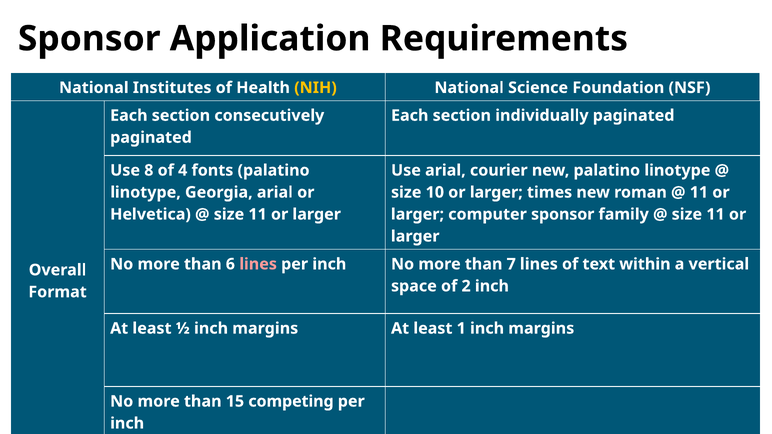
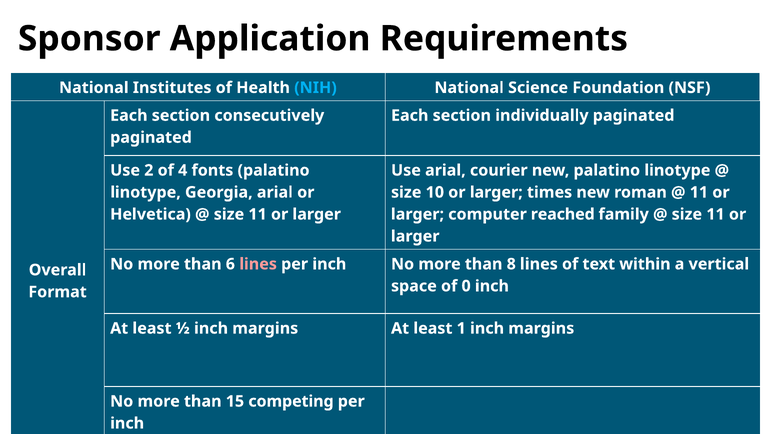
NIH colour: yellow -> light blue (315, 88)
8: 8 -> 2 (149, 170)
computer sponsor: sponsor -> reached (563, 214)
7: 7 -> 8 (511, 264)
2: 2 -> 0 (466, 286)
